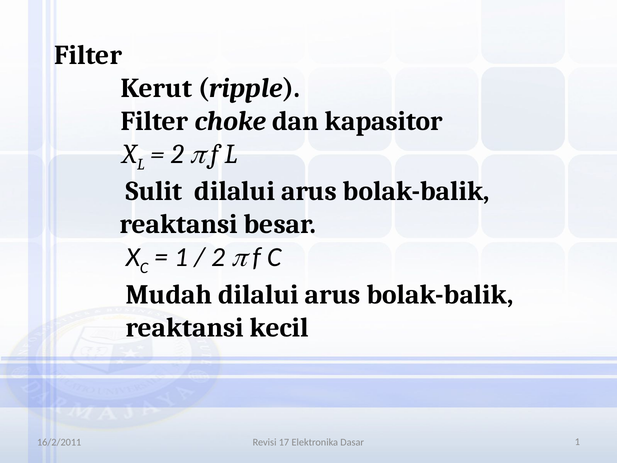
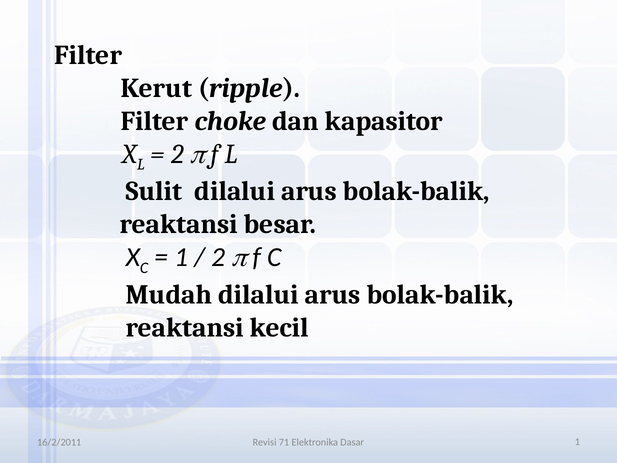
17: 17 -> 71 (284, 442)
